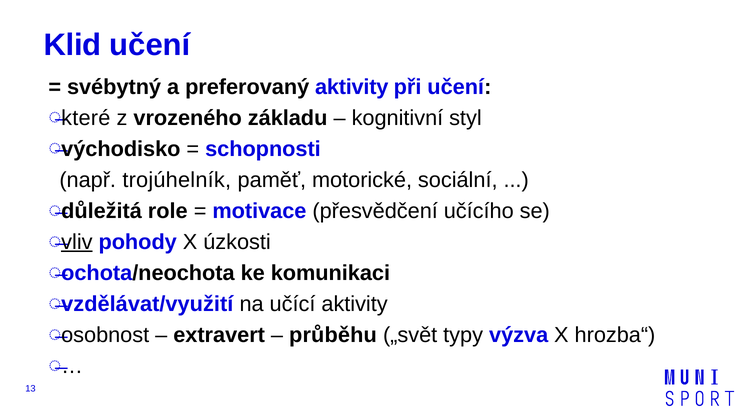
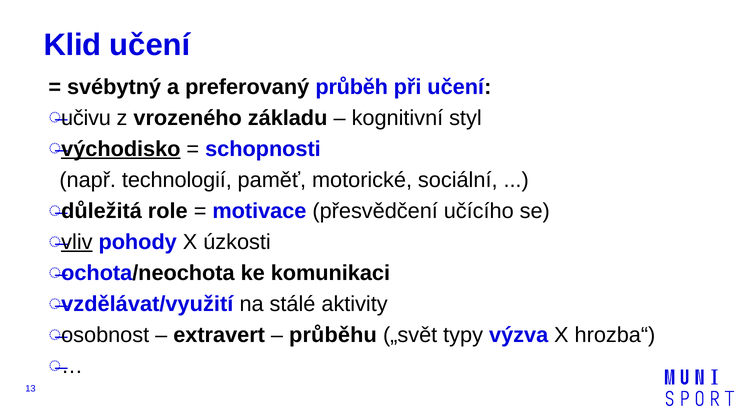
preferovaný aktivity: aktivity -> průběh (352, 87)
které: které -> učivu (86, 118)
východisko underline: none -> present (121, 149)
trojúhelník: trojúhelník -> technologií (177, 180)
učící: učící -> stálé (293, 304)
